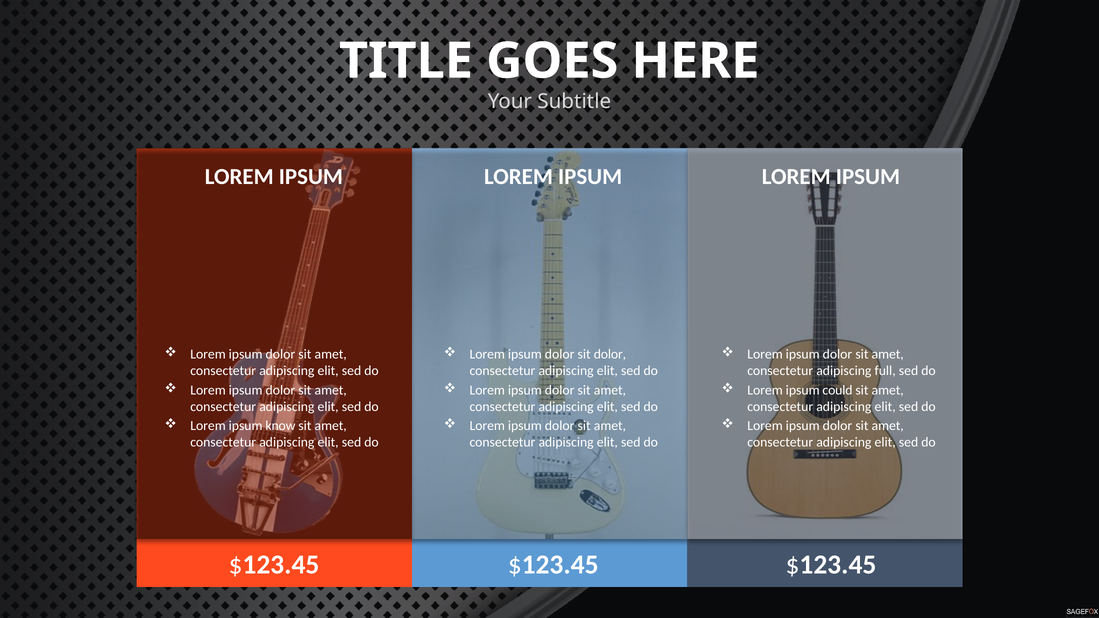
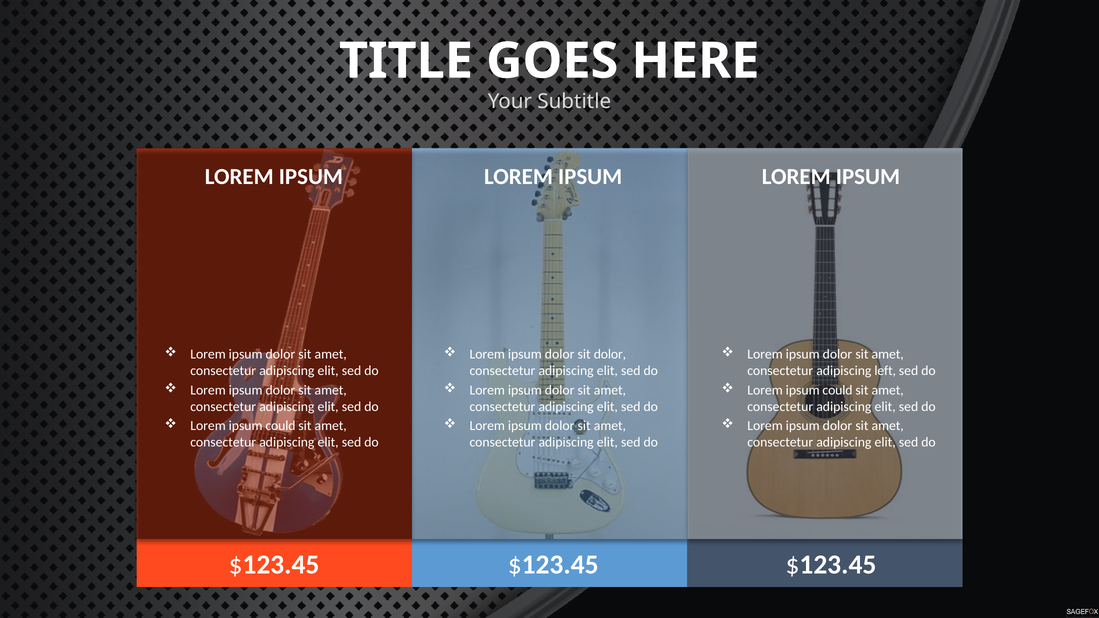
full: full -> left (885, 371)
know: know -> could (280, 426)
